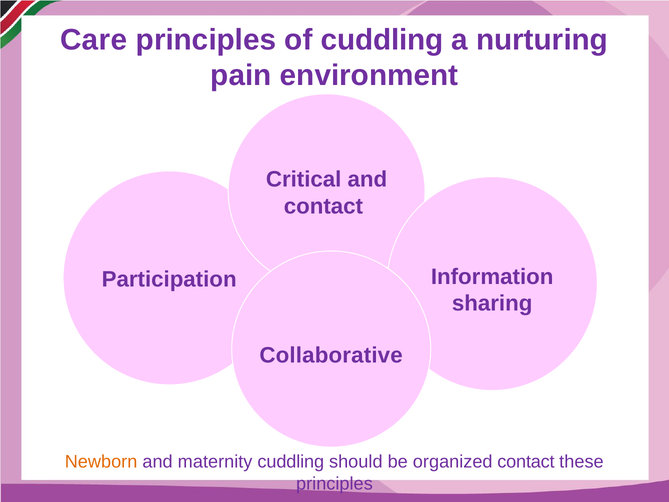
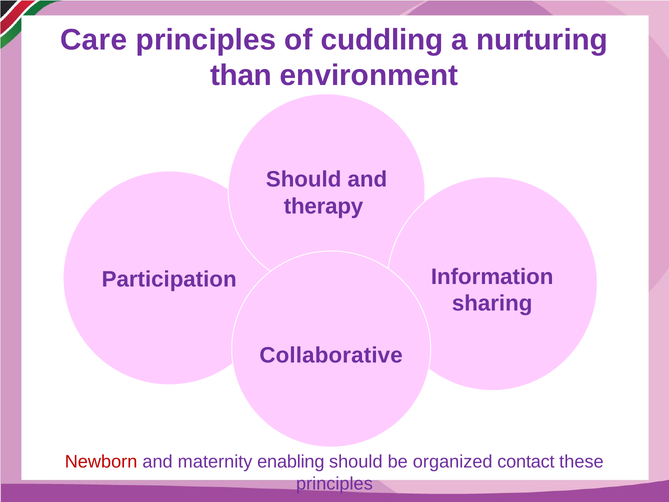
pain: pain -> than (241, 75)
Critical: Critical -> Should (304, 179)
contact: contact -> therapy (324, 206)
Newborn colour: orange -> red (101, 462)
maternity cuddling: cuddling -> enabling (291, 462)
